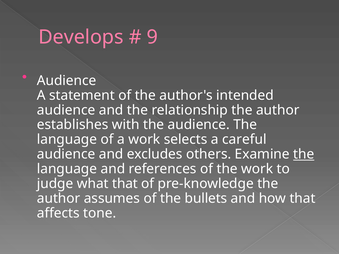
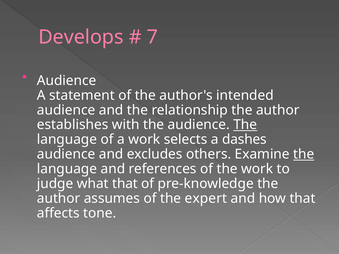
9: 9 -> 7 (152, 37)
The underline: none -> present (245, 125)
careful: careful -> dashes (244, 140)
bullets: bullets -> expert (206, 199)
